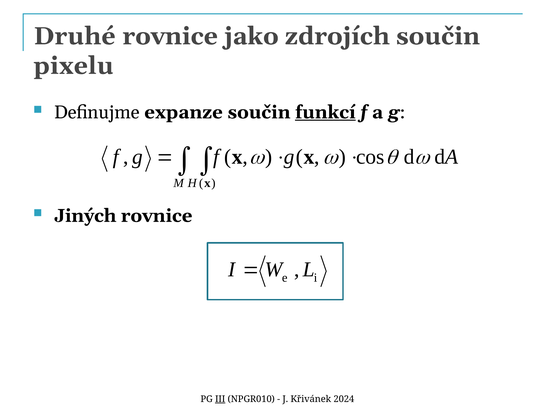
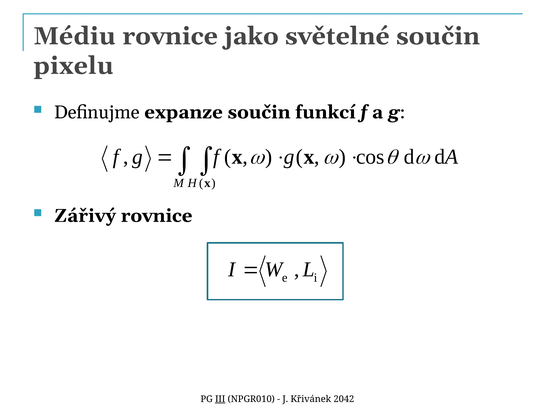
Druhé: Druhé -> Médiu (75, 36)
zdrojích: zdrojích -> světelné (337, 36)
funkcí underline: present -> none (325, 112)
Jiných: Jiných -> Zářivý (85, 216)
2024: 2024 -> 2042 (344, 399)
